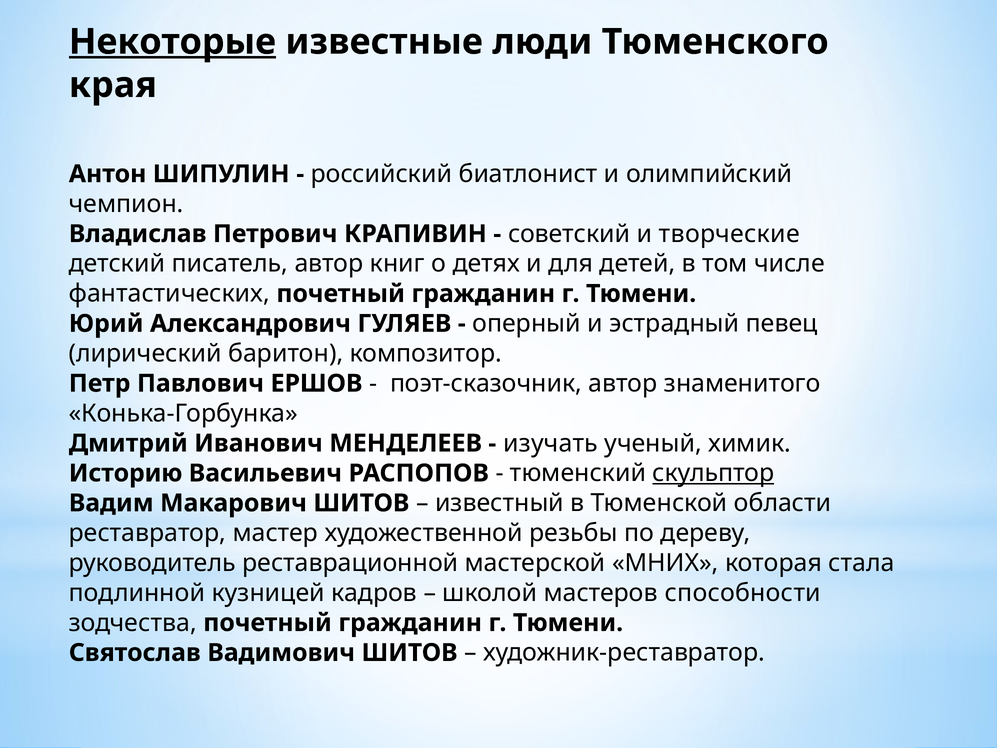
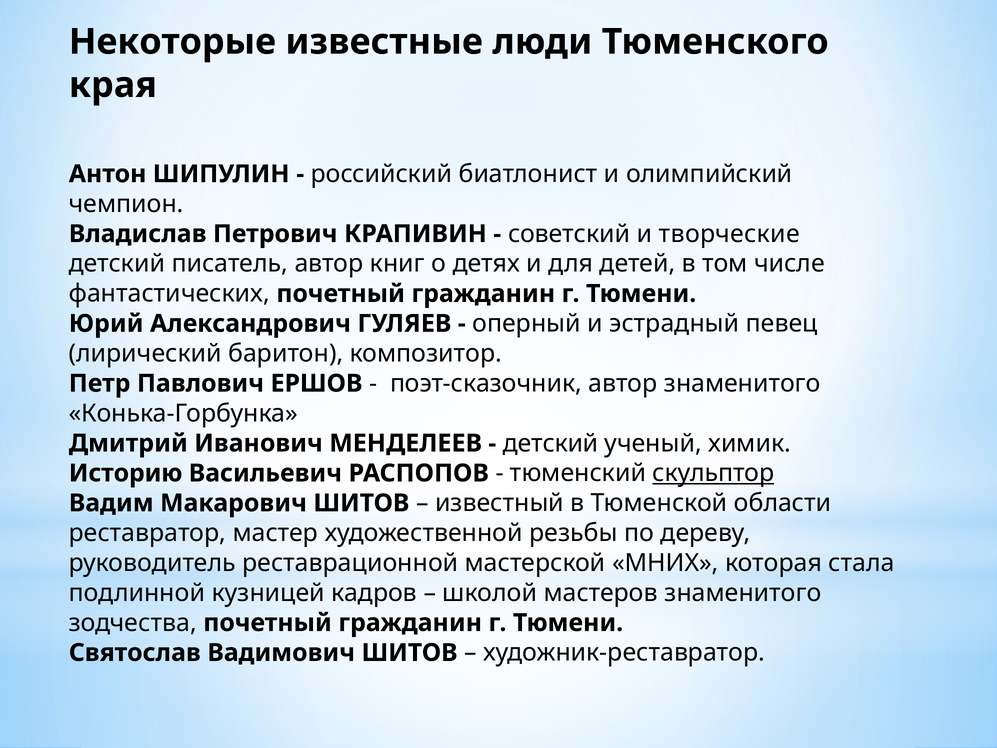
Некоторые underline: present -> none (172, 42)
изучать: изучать -> детский (551, 443)
мастеров способности: способности -> знаменитого (743, 593)
